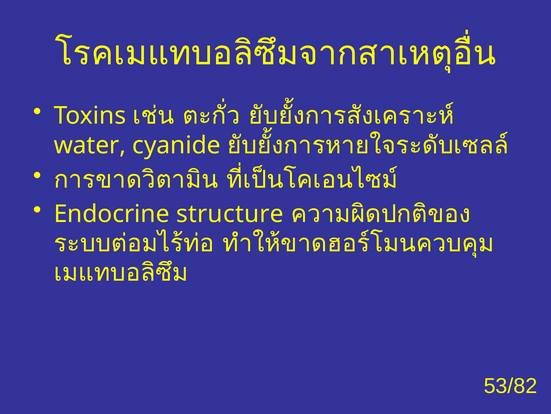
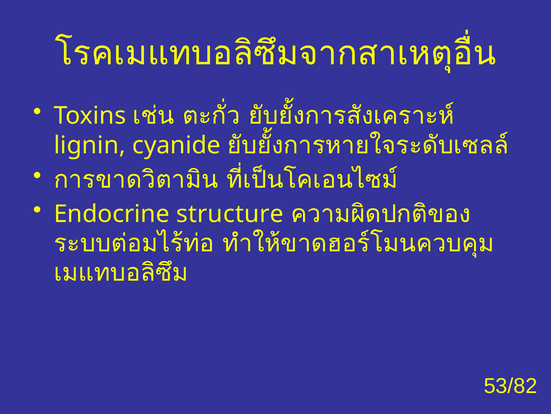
water: water -> lignin (90, 145)
